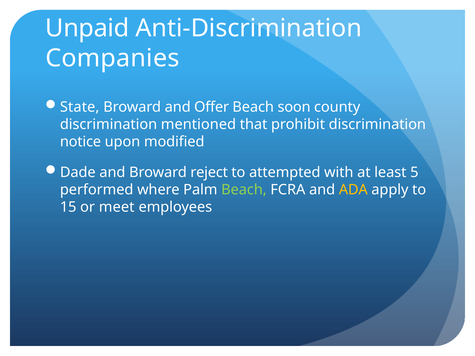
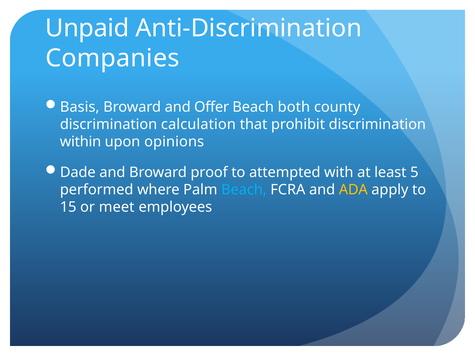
State: State -> Basis (80, 107)
soon: soon -> both (294, 107)
mentioned: mentioned -> calculation (198, 125)
notice: notice -> within (81, 142)
modified: modified -> opinions (174, 142)
reject: reject -> proof (209, 173)
Beach colour: light green -> light blue (244, 190)
